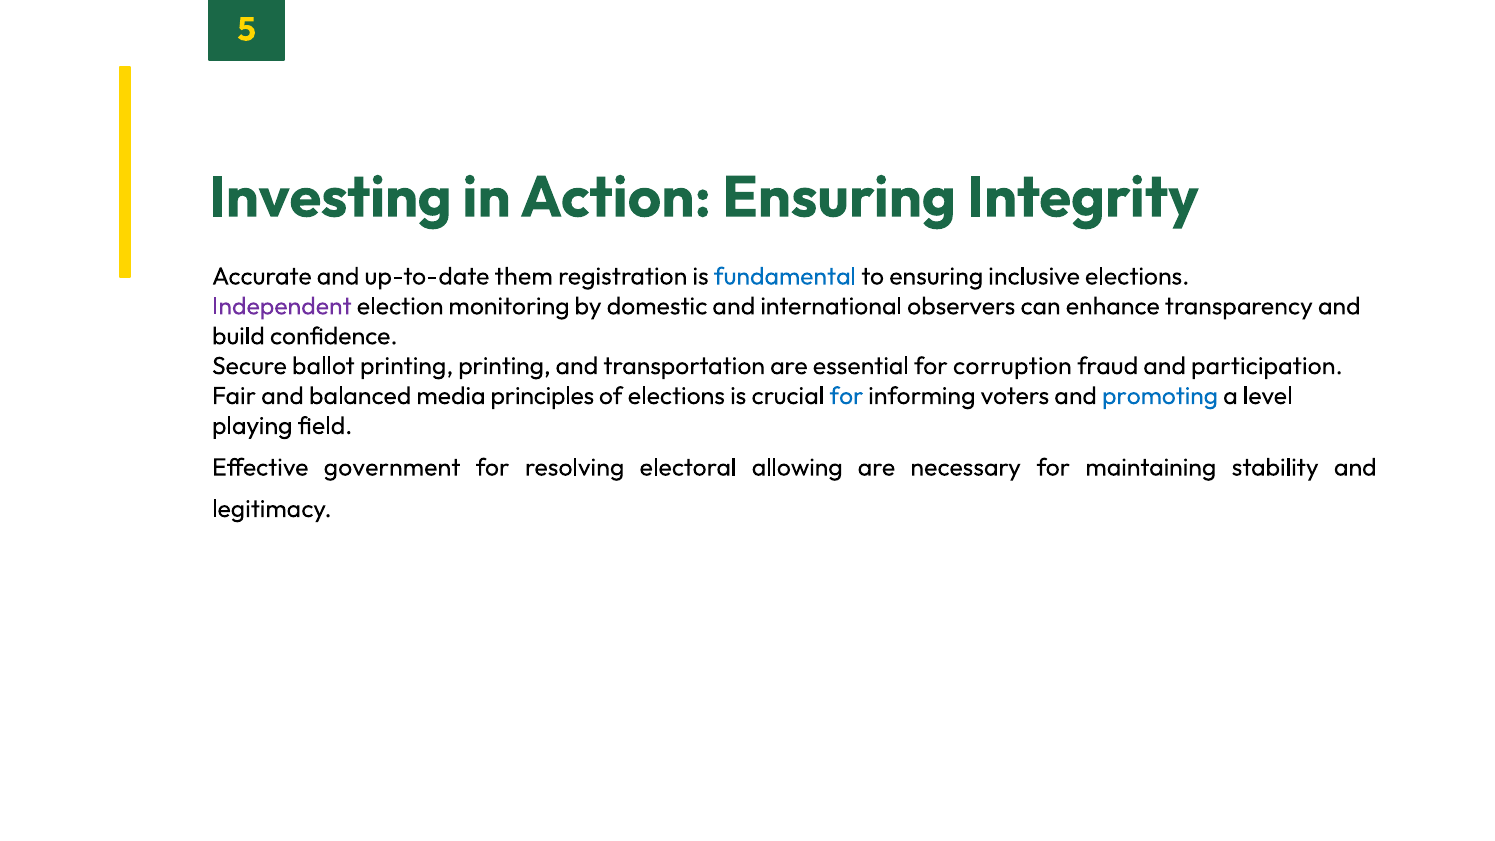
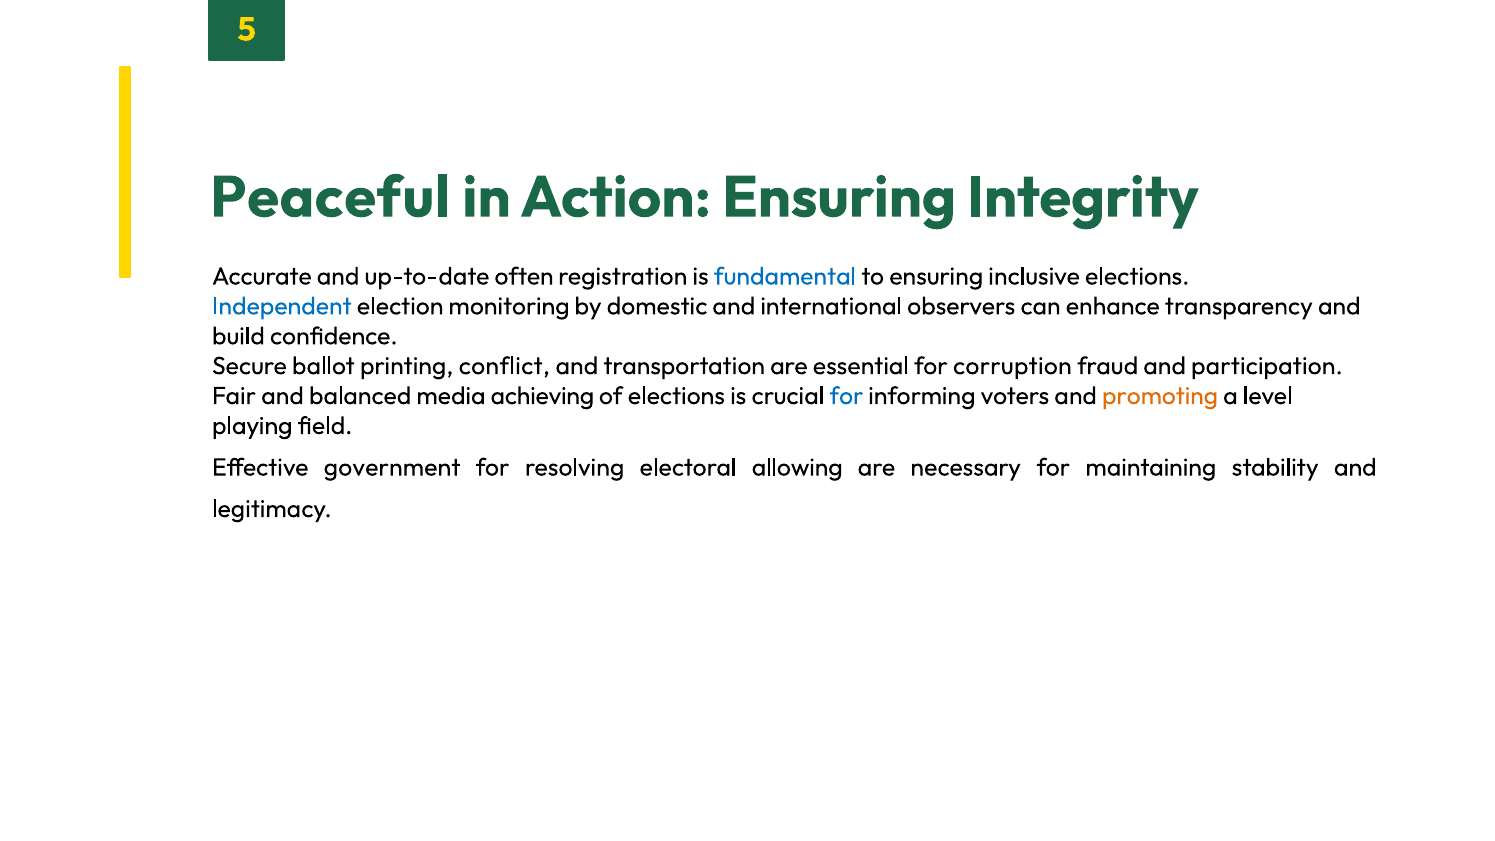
Investing: Investing -> Peaceful (330, 197)
them: them -> often (524, 276)
Independent colour: purple -> blue (282, 306)
printing printing: printing -> conflict (504, 366)
principles: principles -> achieving (542, 396)
promoting colour: blue -> orange (1160, 396)
